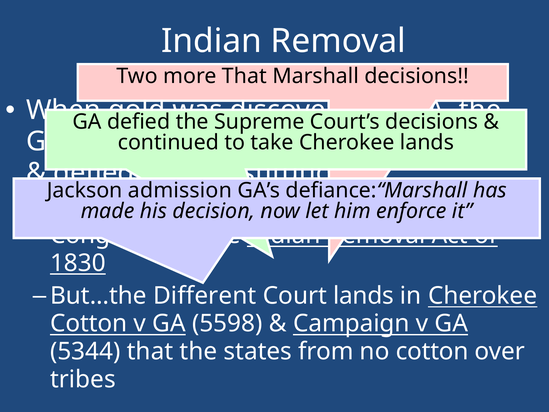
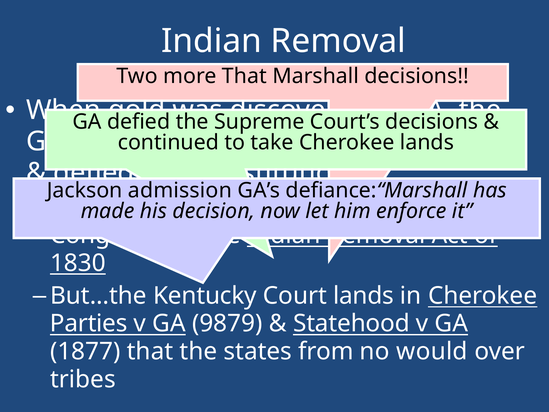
Different: Different -> Kentucky (205, 296)
Cotton: Cotton -> Parties (89, 323)
5598: 5598 -> 9879 (227, 323)
Campaign: Campaign -> Statehood (351, 323)
5344: 5344 -> 1877 (85, 351)
no cotton: cotton -> would (432, 351)
